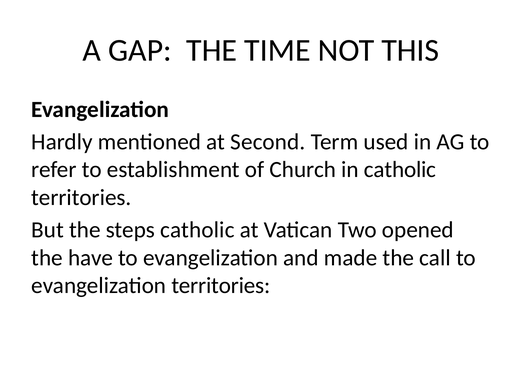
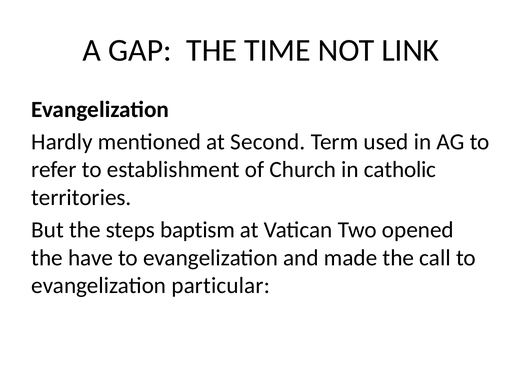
THIS: THIS -> LINK (410, 51)
steps catholic: catholic -> baptism (198, 230)
evangelization territories: territories -> particular (221, 286)
